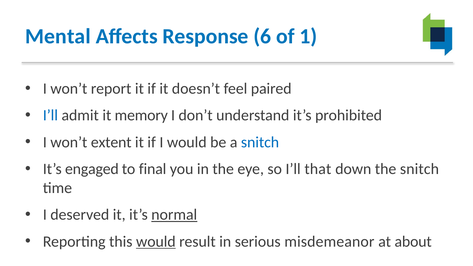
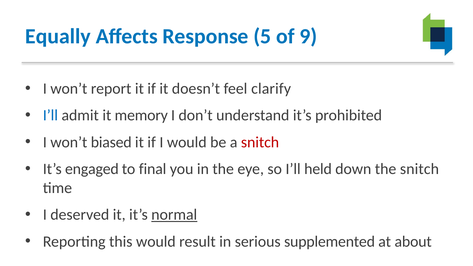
Mental: Mental -> Equally (58, 36)
6: 6 -> 5 (262, 36)
1: 1 -> 9 (308, 36)
paired: paired -> clarify (271, 89)
extent: extent -> biased (111, 142)
snitch colour: blue -> red (260, 142)
that: that -> held (318, 169)
would underline: present -> none (156, 242)
misdemeanor: misdemeanor -> supplemented (330, 242)
